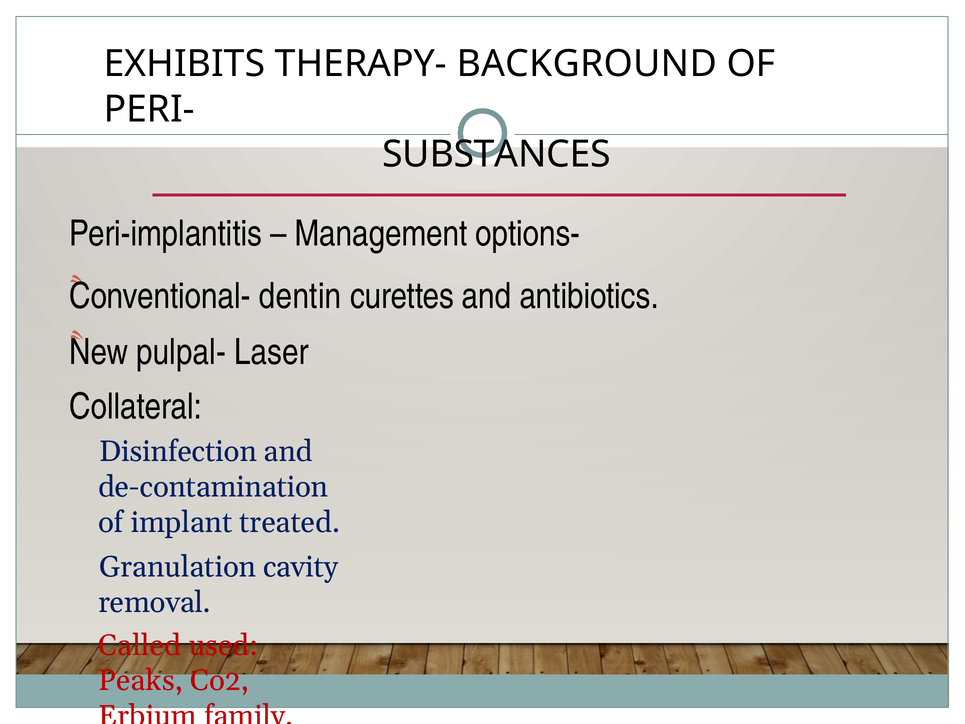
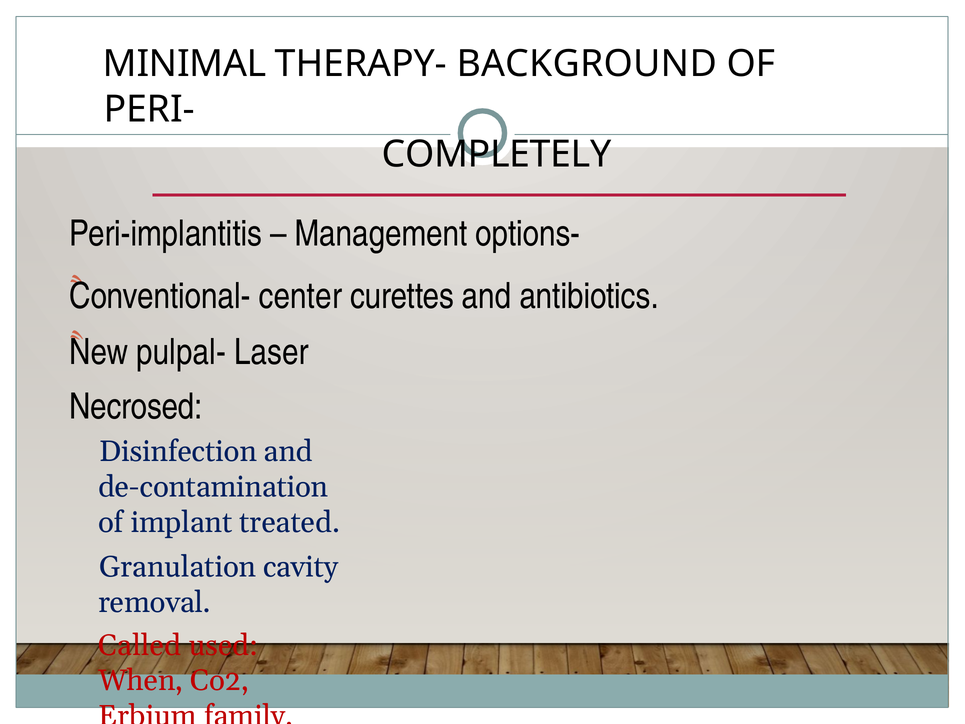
EXHIBITS: EXHIBITS -> MINIMAL (185, 64)
SUBSTANCES: SUBSTANCES -> COMPLETELY (497, 154)
dentin: dentin -> center (300, 296)
Collateral: Collateral -> Necrosed (136, 407)
Peaks: Peaks -> When (141, 680)
